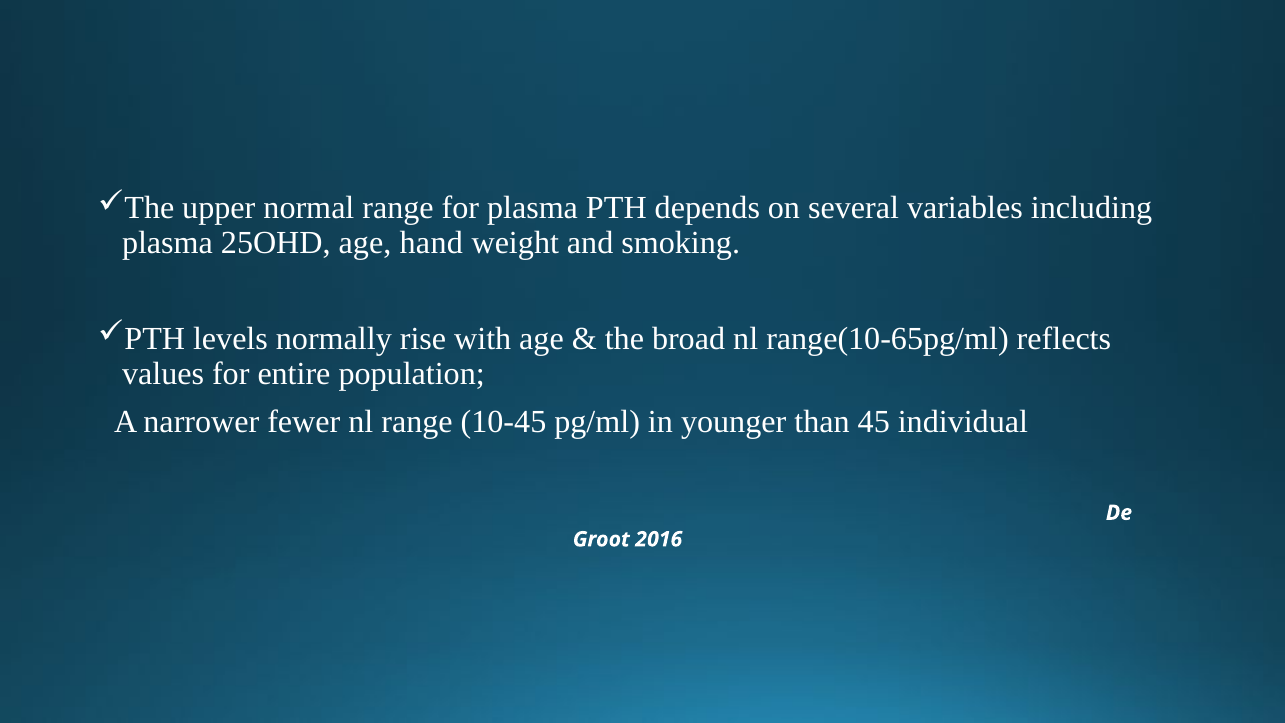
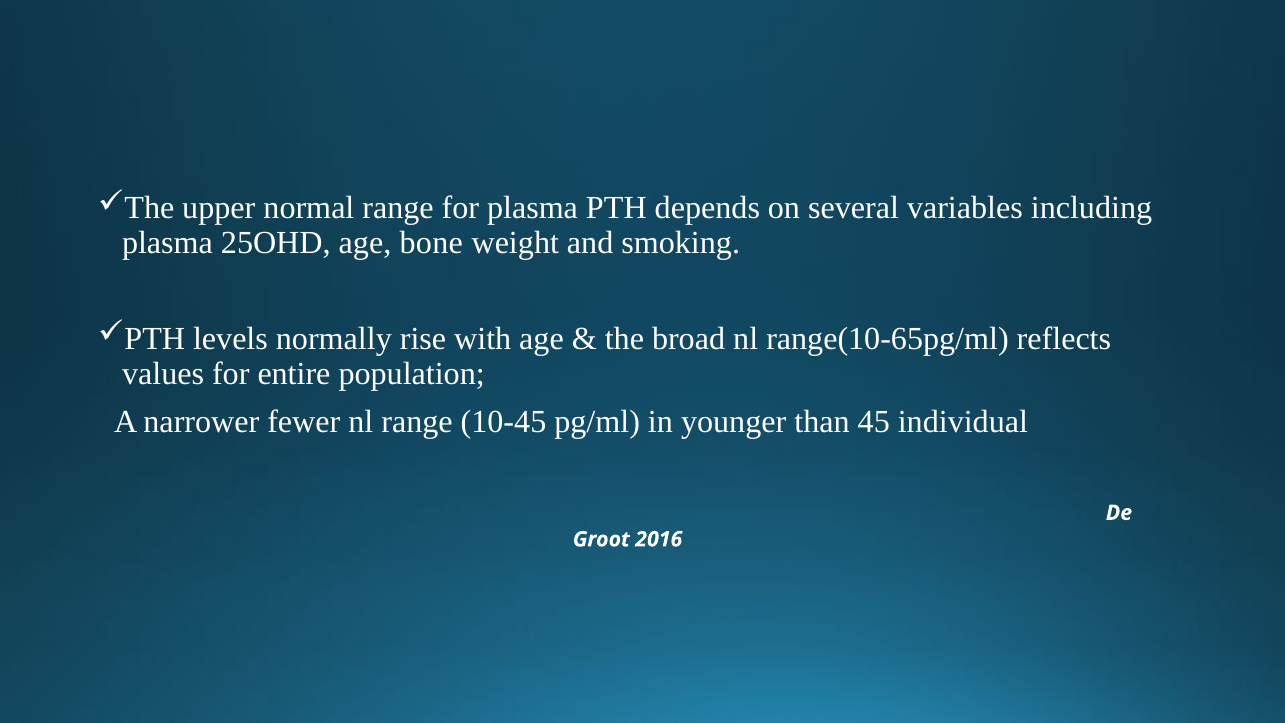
hand: hand -> bone (431, 243)
